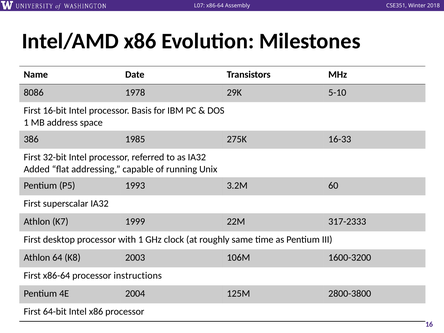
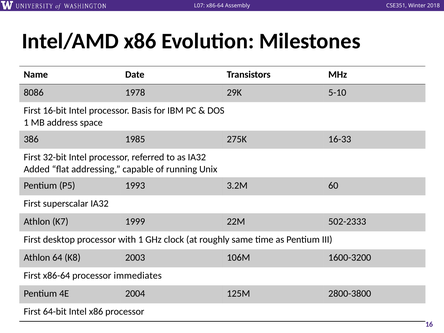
317-2333: 317-2333 -> 502-2333 (347, 222)
instructions: instructions -> immediates (138, 276)
